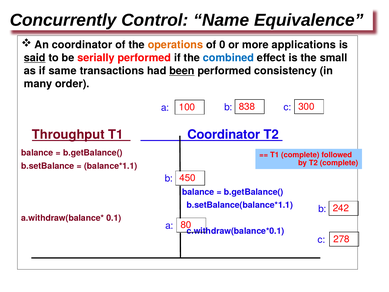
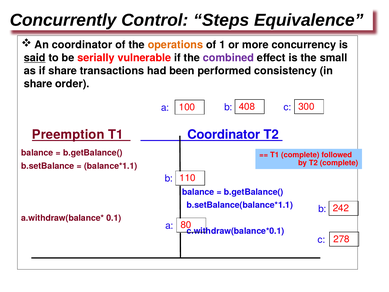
Name: Name -> Steps (221, 20)
0: 0 -> 1 (222, 45)
applications: applications -> concurrency (304, 45)
serially performed: performed -> vulnerable (144, 58)
combined colour: blue -> purple (228, 58)
if same: same -> share (63, 71)
been underline: present -> none (182, 71)
many: many -> share (38, 84)
838: 838 -> 408 (247, 107)
Throughput: Throughput -> Preemption (68, 135)
450: 450 -> 110 (188, 178)
